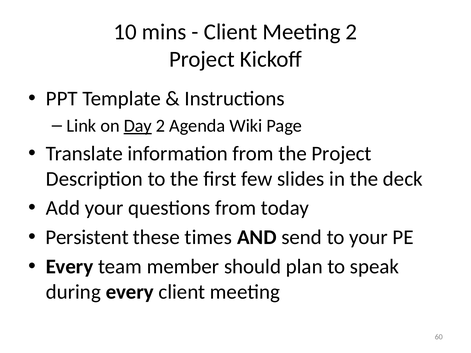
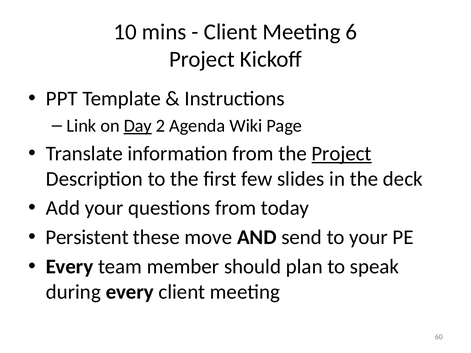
Meeting 2: 2 -> 6 (351, 32)
Project underline: none -> present (342, 154)
times: times -> move (208, 238)
